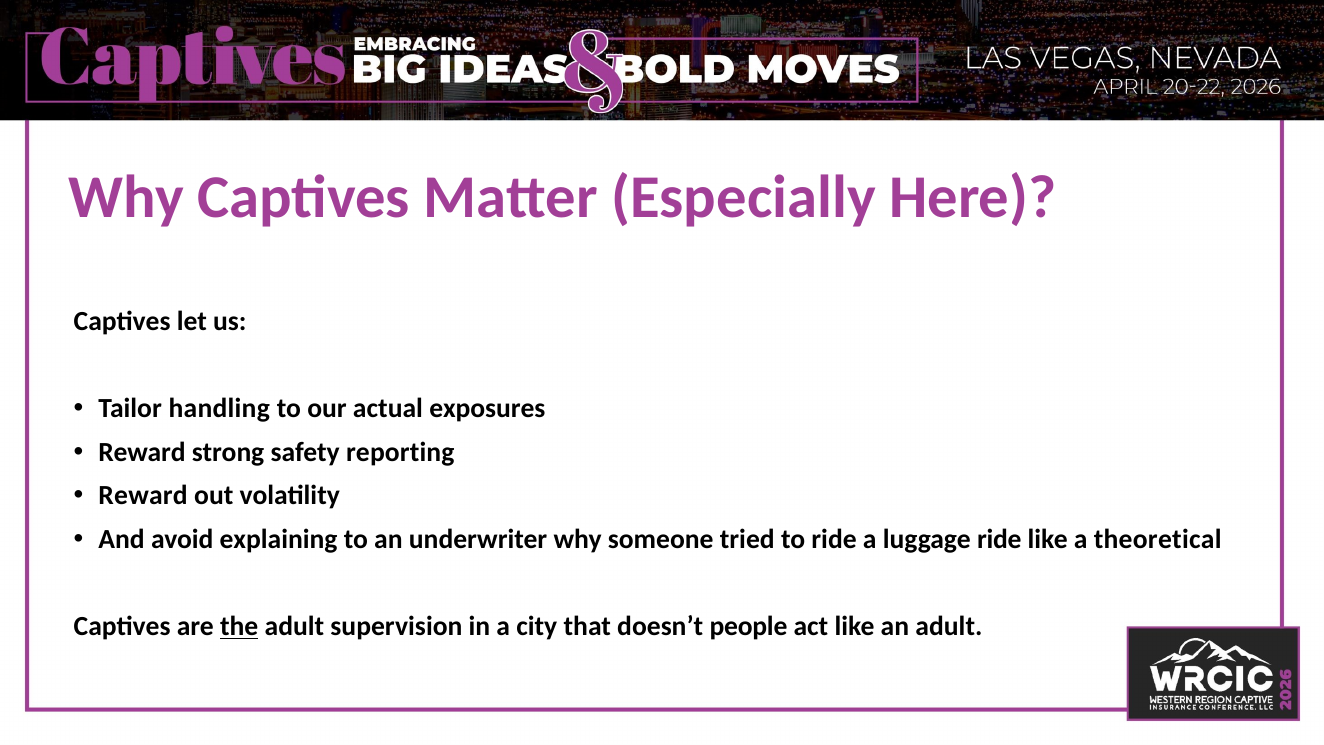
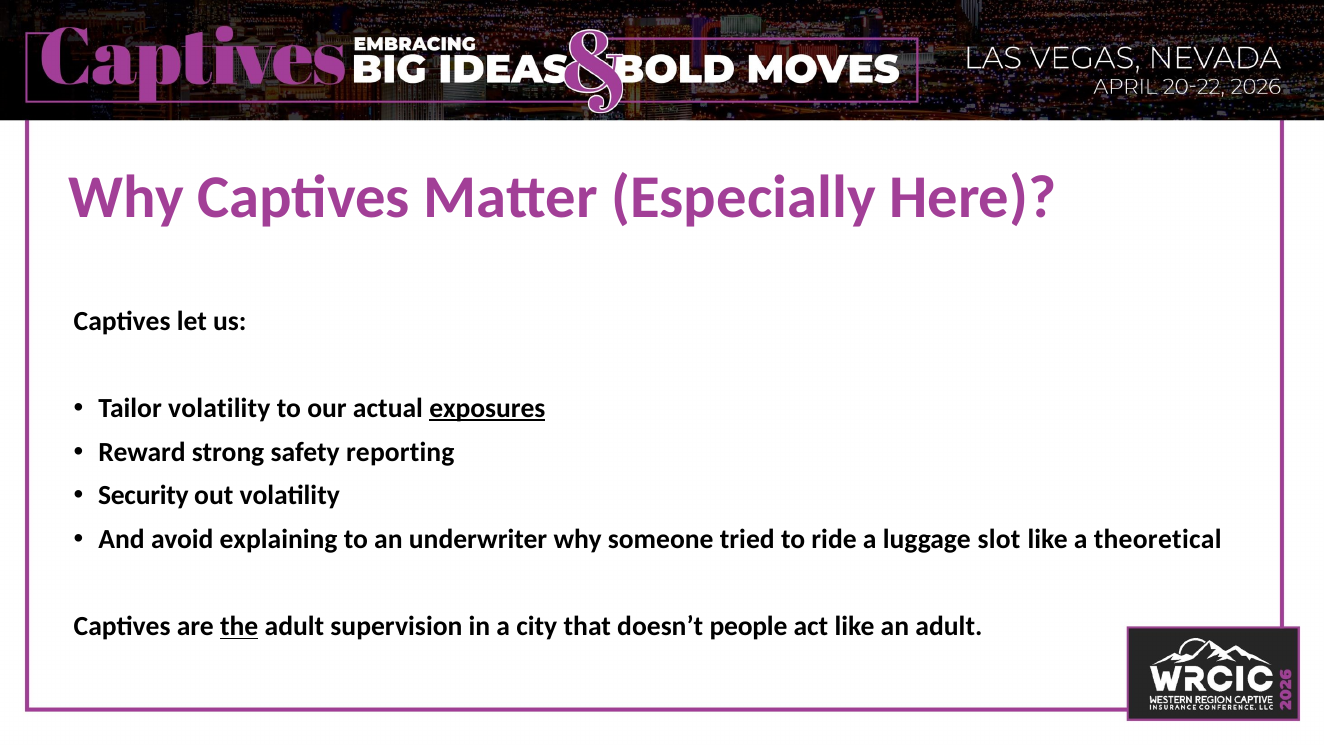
Tailor handling: handling -> volatility (219, 408)
exposures underline: none -> present (487, 408)
Reward: Reward -> Security (143, 495)
luggage ride: ride -> slot (999, 539)
